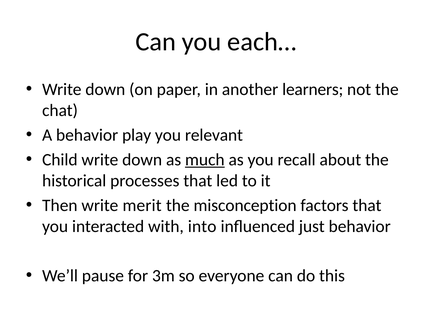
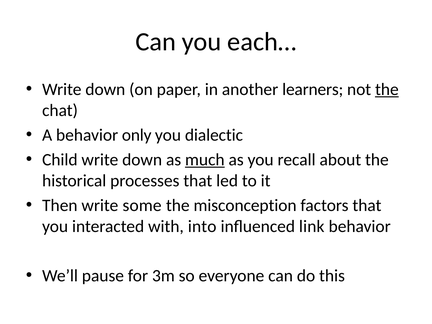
the underline: none -> present (387, 89)
play: play -> only (137, 135)
relevant: relevant -> dialectic (214, 135)
merit: merit -> some (142, 205)
just: just -> link (312, 226)
